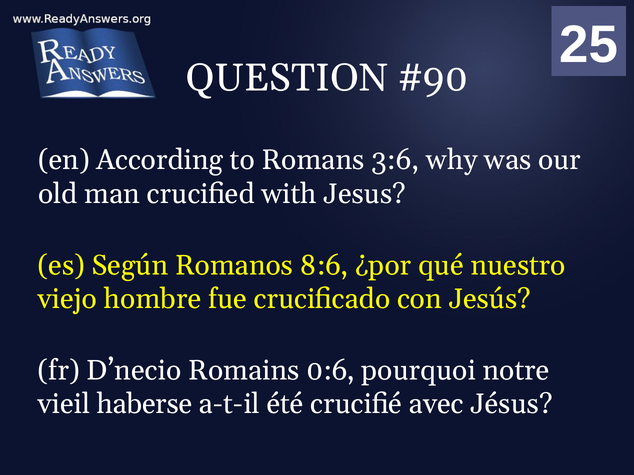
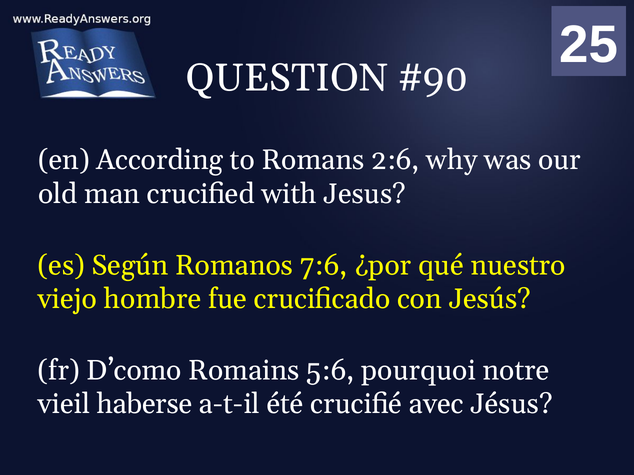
3:6: 3:6 -> 2:6 (395, 160)
8:6: 8:6 -> 7:6 (324, 266)
D’necio: D’necio -> D’como (134, 371)
0:6: 0:6 -> 5:6 (330, 371)
